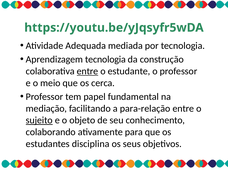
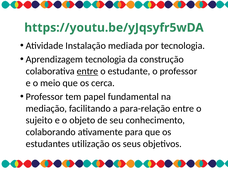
Adequada: Adequada -> Instalação (86, 46)
sujeito underline: present -> none (39, 120)
disciplina: disciplina -> utilização (91, 144)
